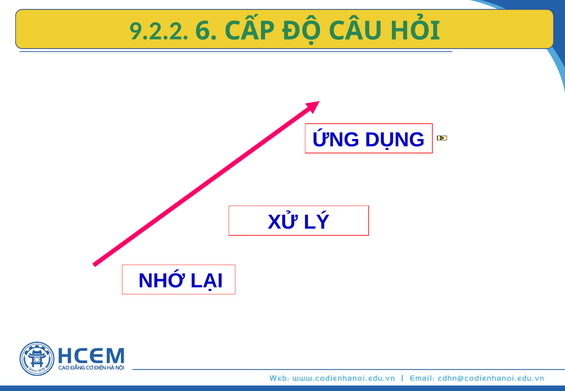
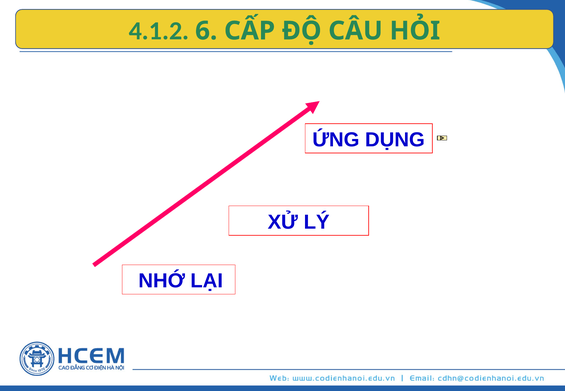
9.2.2: 9.2.2 -> 4.1.2 (159, 31)
